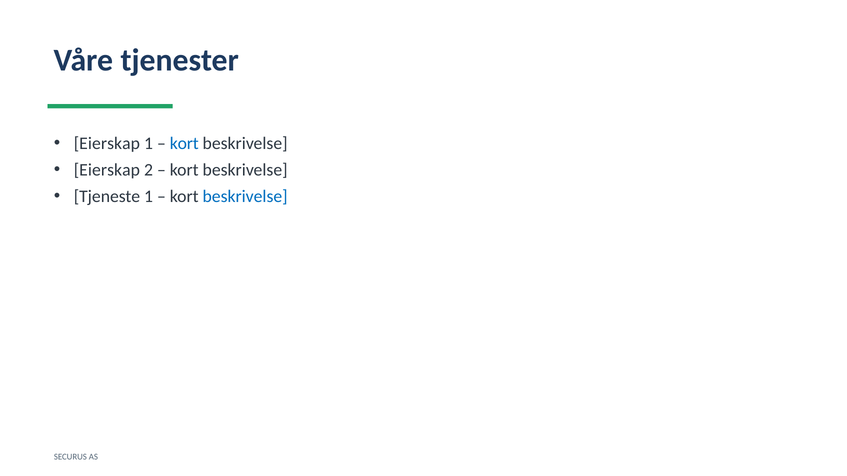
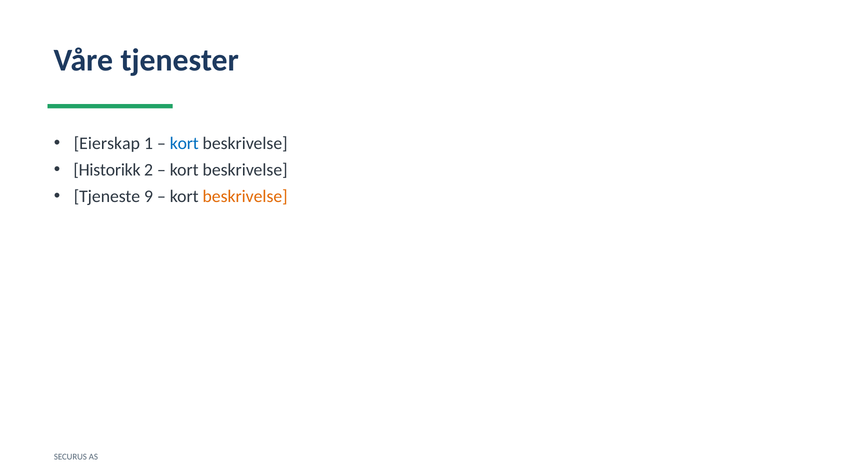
Eierskap: Eierskap -> Historikk (107, 170)
Tjeneste 1: 1 -> 9 (148, 196)
beskrivelse colour: blue -> orange (245, 196)
